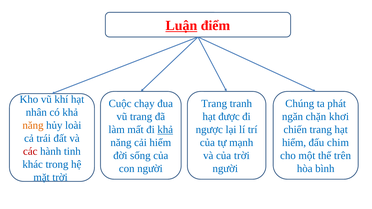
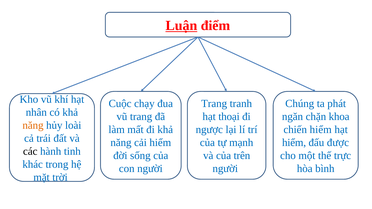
được: được -> thoại (229, 117)
khơi: khơi -> khoa (339, 117)
khả underline: present -> none (165, 130)
chiến trang: trang -> hiểm (321, 130)
chim: chim -> được (338, 143)
các colour: red -> black (30, 151)
của trời: trời -> trên (242, 156)
trên: trên -> trực (343, 156)
